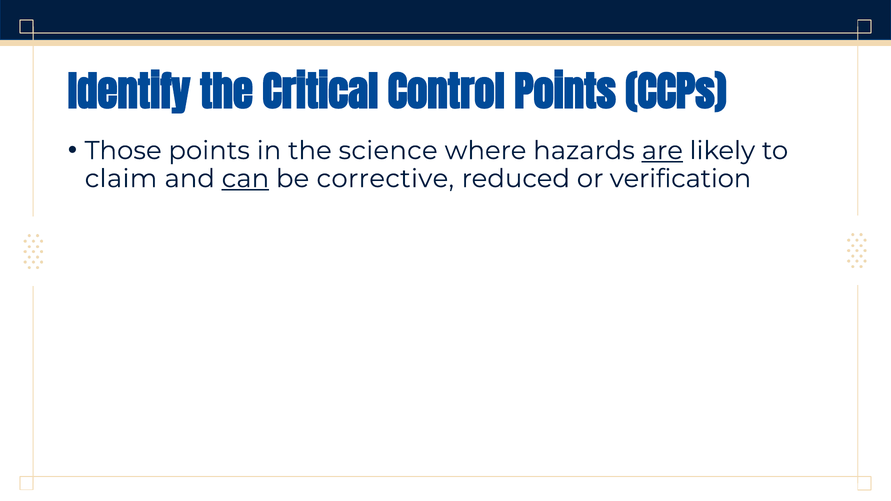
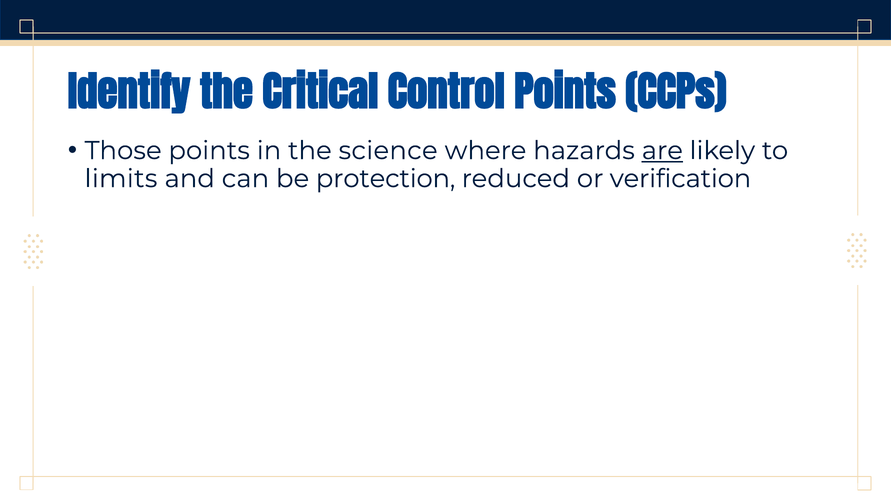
claim: claim -> limits (121, 179)
can underline: present -> none (245, 179)
corrective: corrective -> protection (386, 179)
